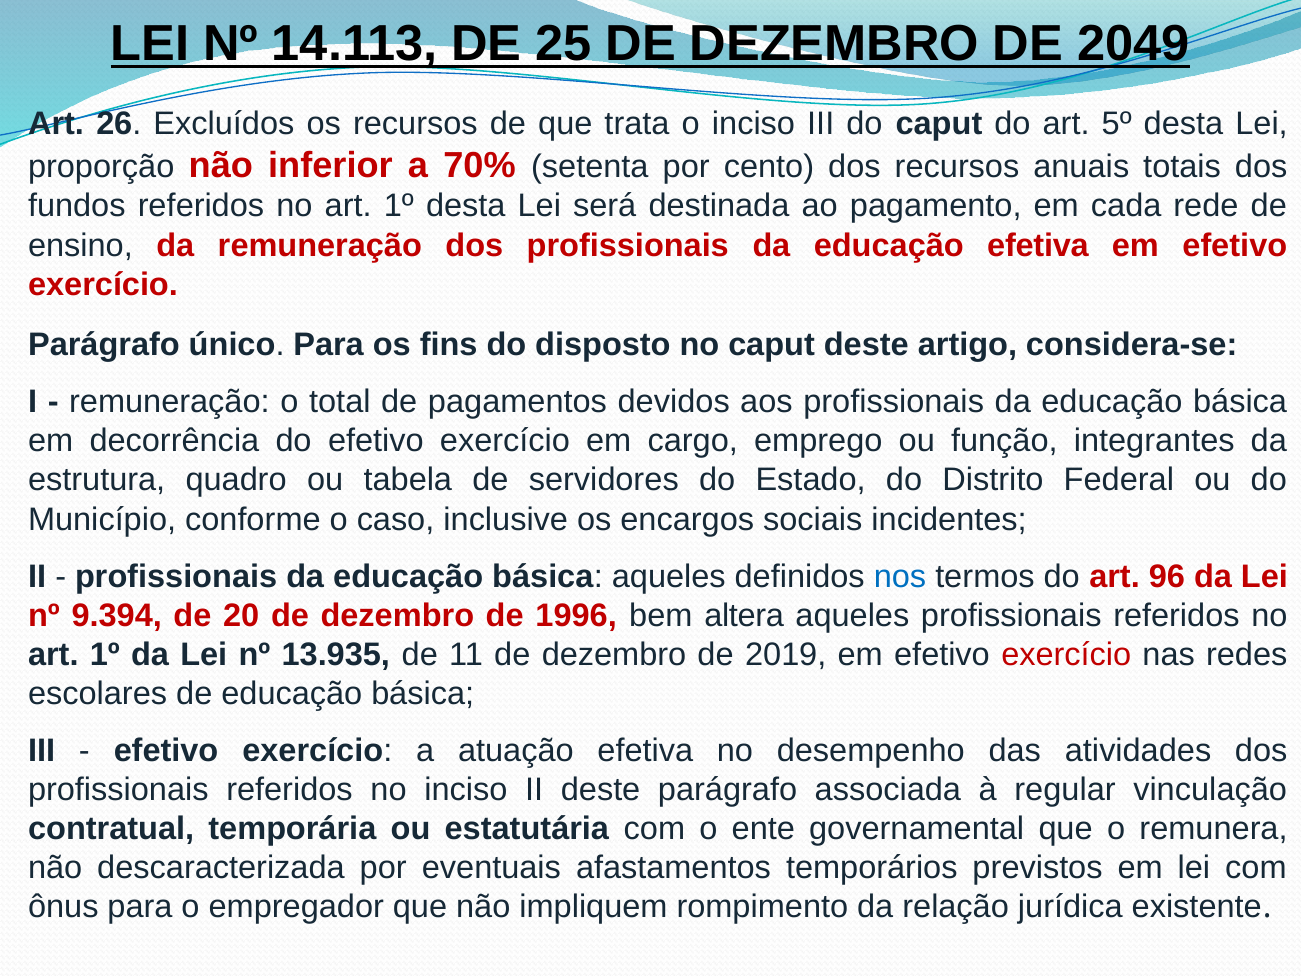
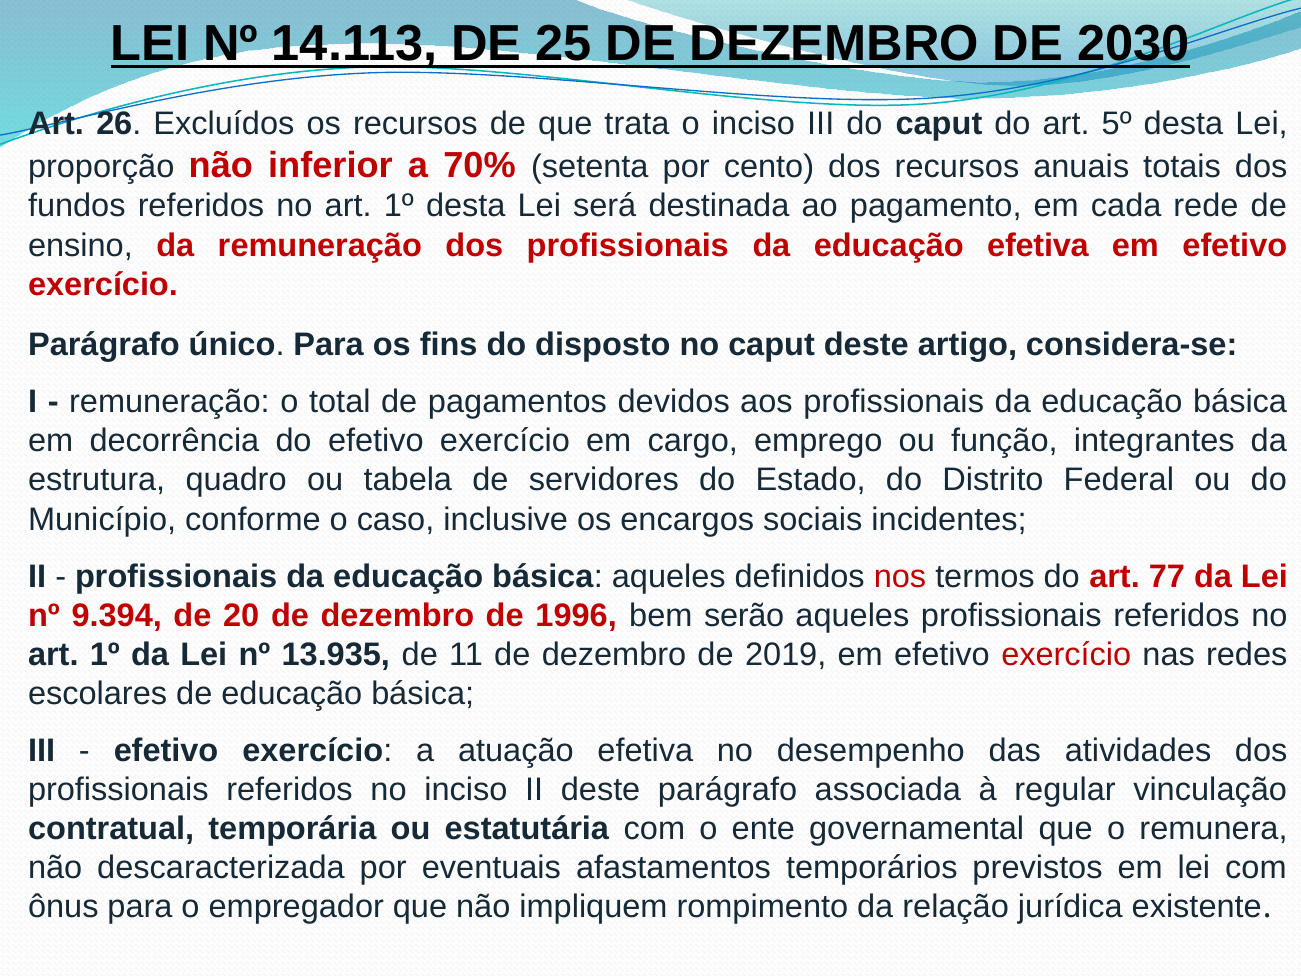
2049: 2049 -> 2030 (1133, 44)
nos colour: blue -> red (900, 576)
96: 96 -> 77 (1167, 576)
altera: altera -> serão (744, 615)
